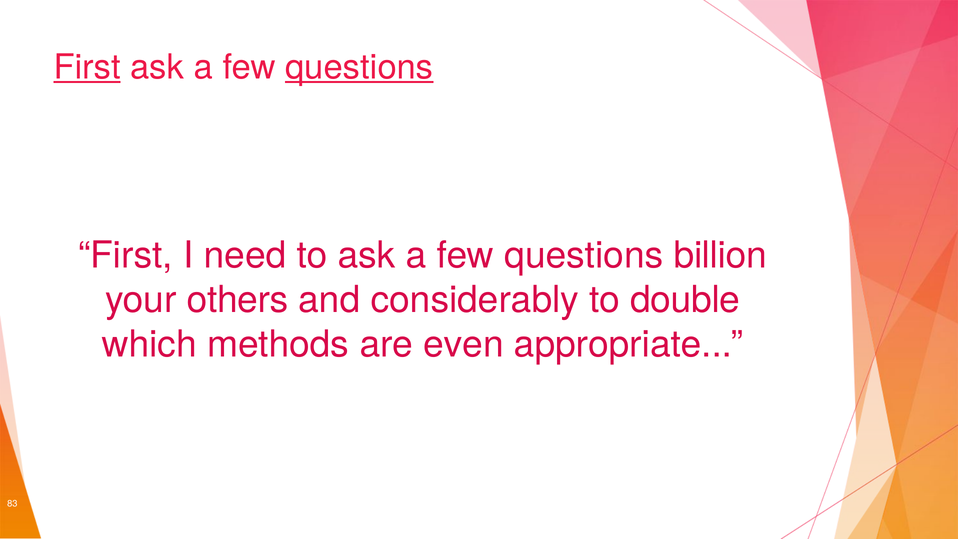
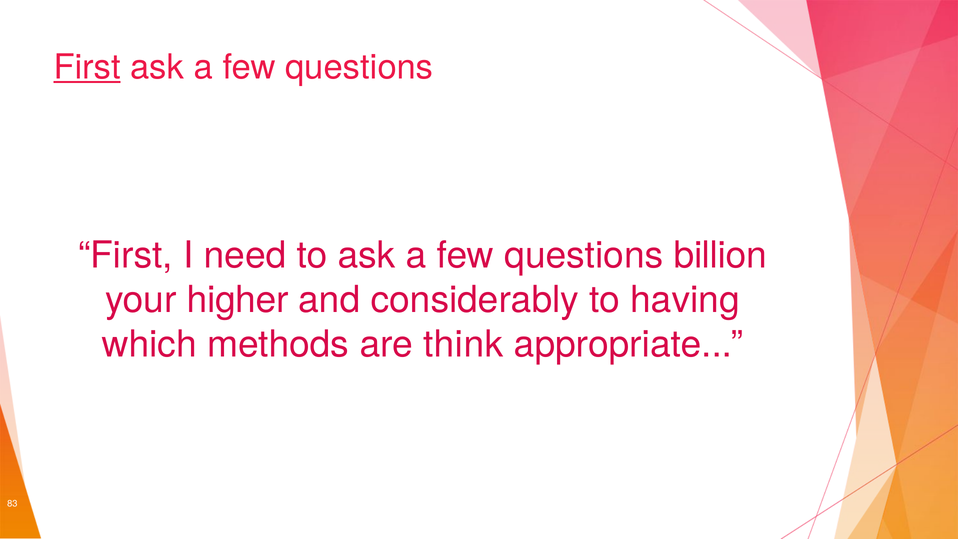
questions underline: present -> none (359, 67)
others: others -> higher (238, 300)
double: double -> having (685, 300)
even: even -> think (463, 345)
